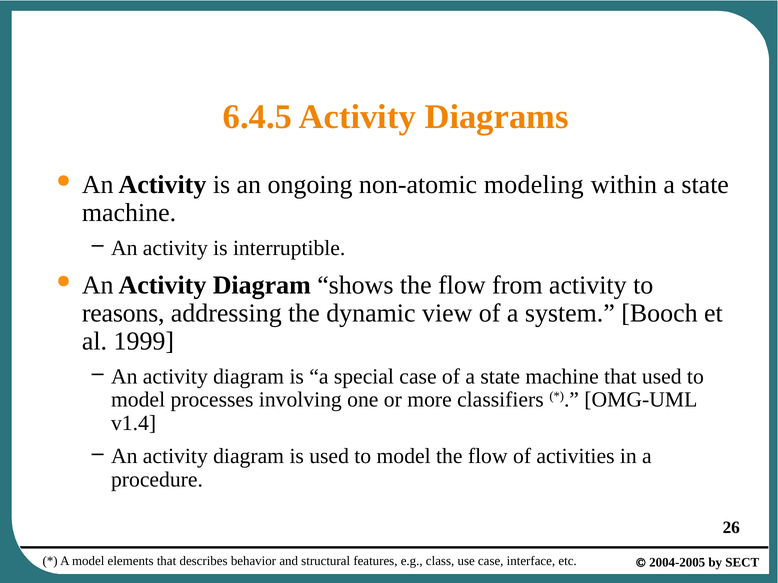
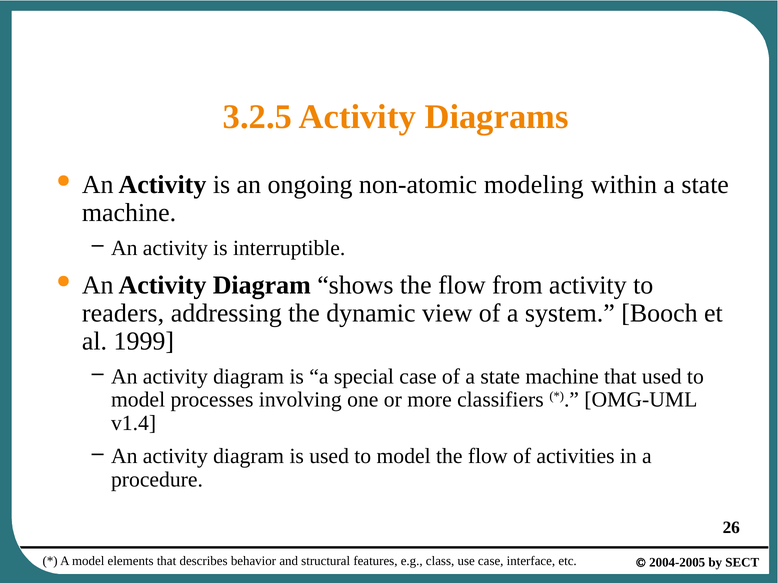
6.4.5: 6.4.5 -> 3.2.5 (257, 117)
reasons: reasons -> readers (123, 313)
